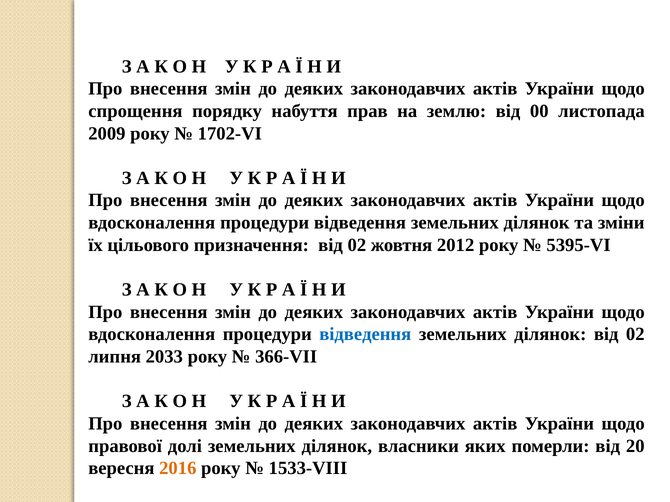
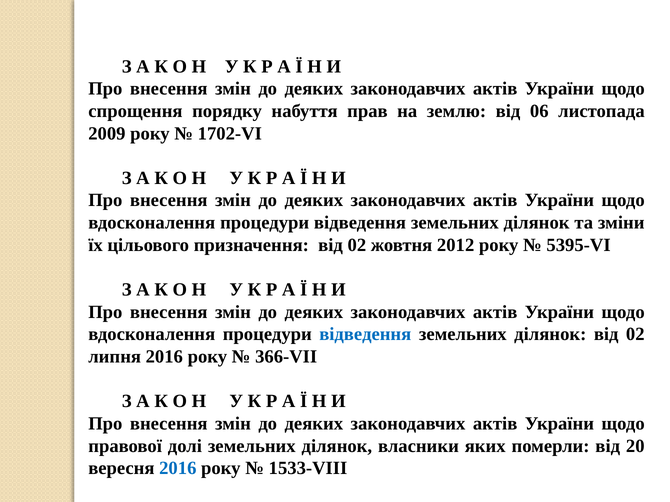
00: 00 -> 06 (539, 111)
липня 2033: 2033 -> 2016 (164, 357)
2016 colour: orange -> blue (178, 469)
